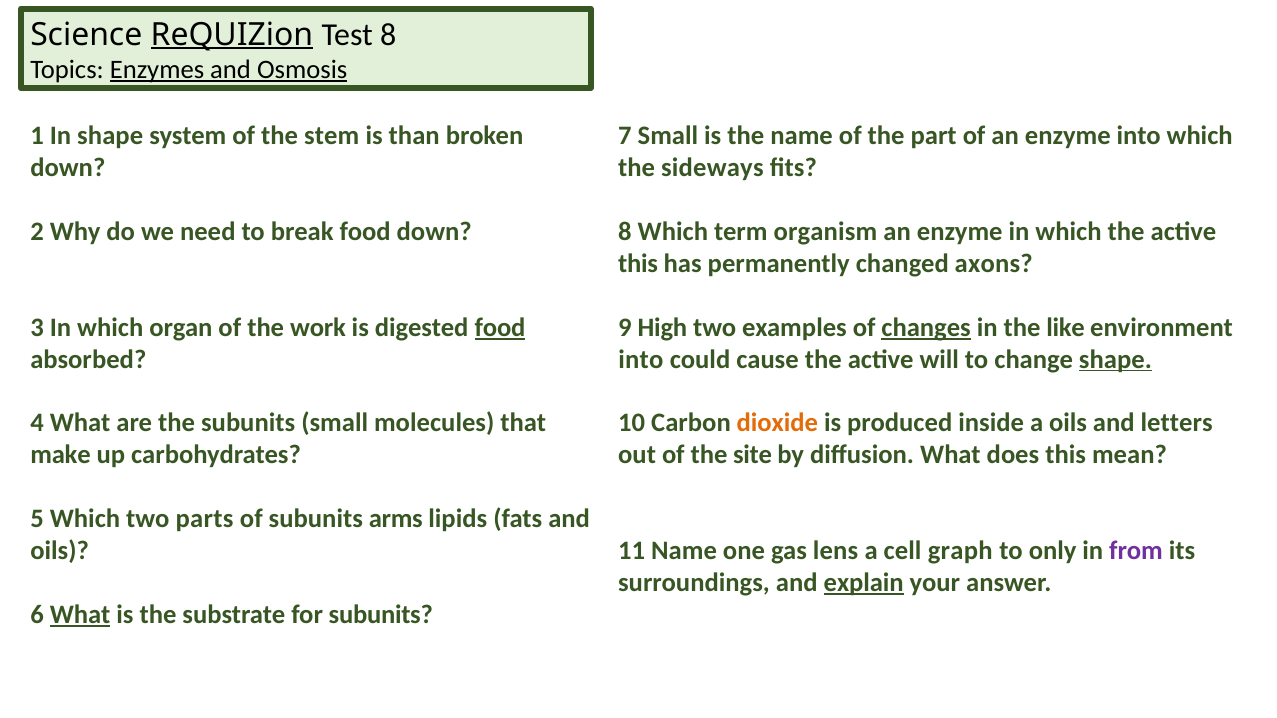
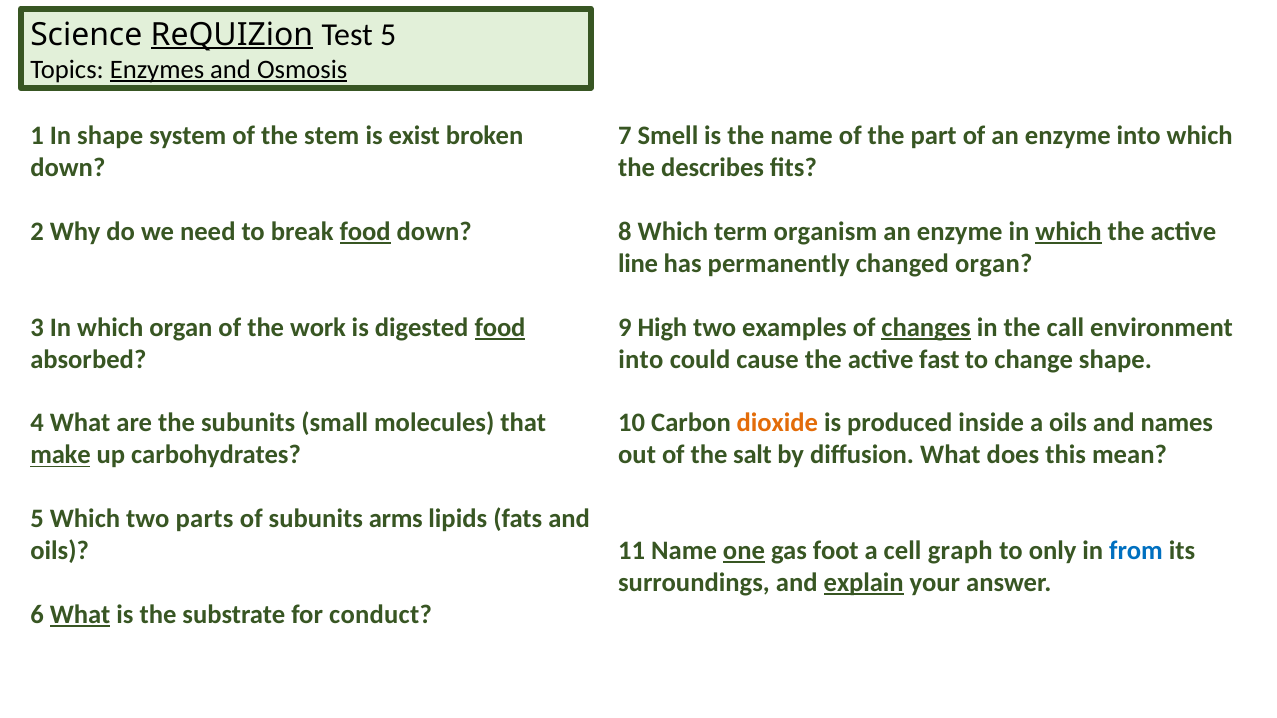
Test 8: 8 -> 5 (388, 35)
than: than -> exist (414, 136)
7 Small: Small -> Smell (668, 136)
sideways: sideways -> describes (713, 168)
food underline: none -> present (365, 232)
which underline: none -> present (1069, 232)
this: this -> line (638, 264)
changed axons: axons -> organ (994, 264)
like: like -> call (1065, 327)
will: will -> fast (939, 359)
shape underline: present -> none (1115, 359)
letters: letters -> names (1177, 423)
make underline: none -> present (60, 455)
site: site -> salt (753, 455)
one underline: none -> present (744, 551)
lens: lens -> foot (836, 551)
from colour: purple -> blue (1136, 551)
for subunits: subunits -> conduct (381, 615)
